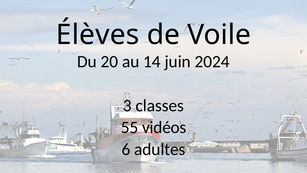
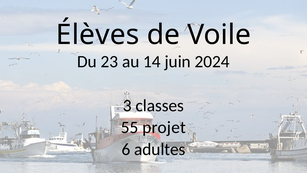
20: 20 -> 23 (109, 62)
vidéos: vidéos -> projet (164, 127)
